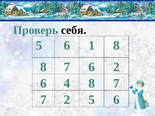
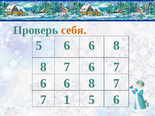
себя colour: black -> orange (74, 30)
5 6 1: 1 -> 6 (92, 46)
6 2: 2 -> 7 (116, 67)
4: 4 -> 6 (67, 84)
7 2: 2 -> 1 (67, 100)
